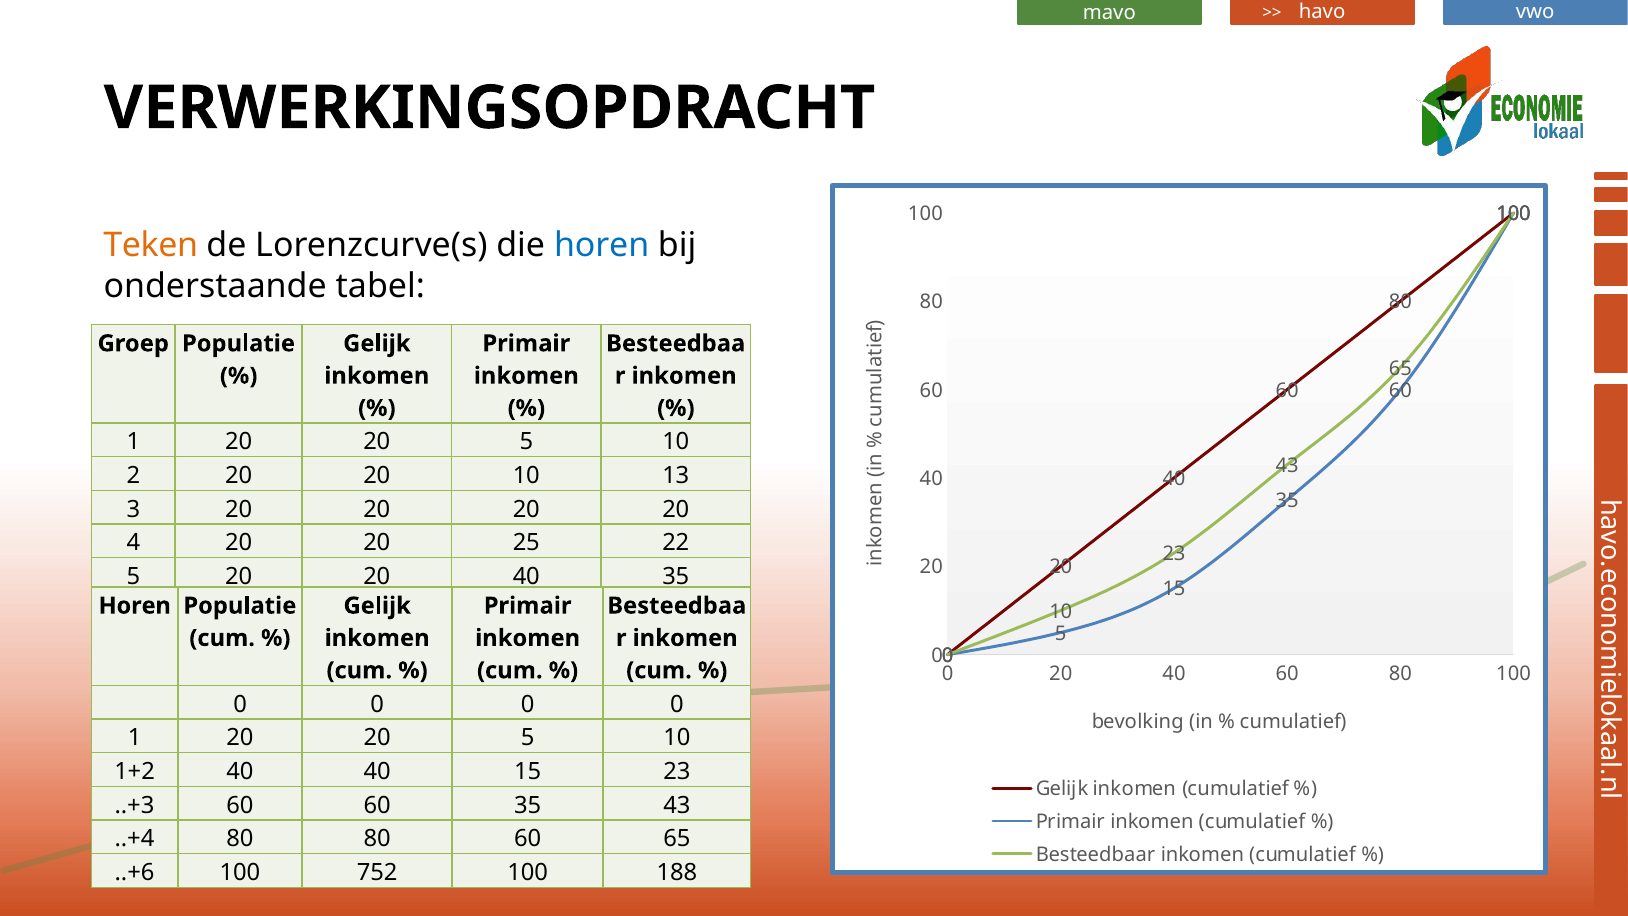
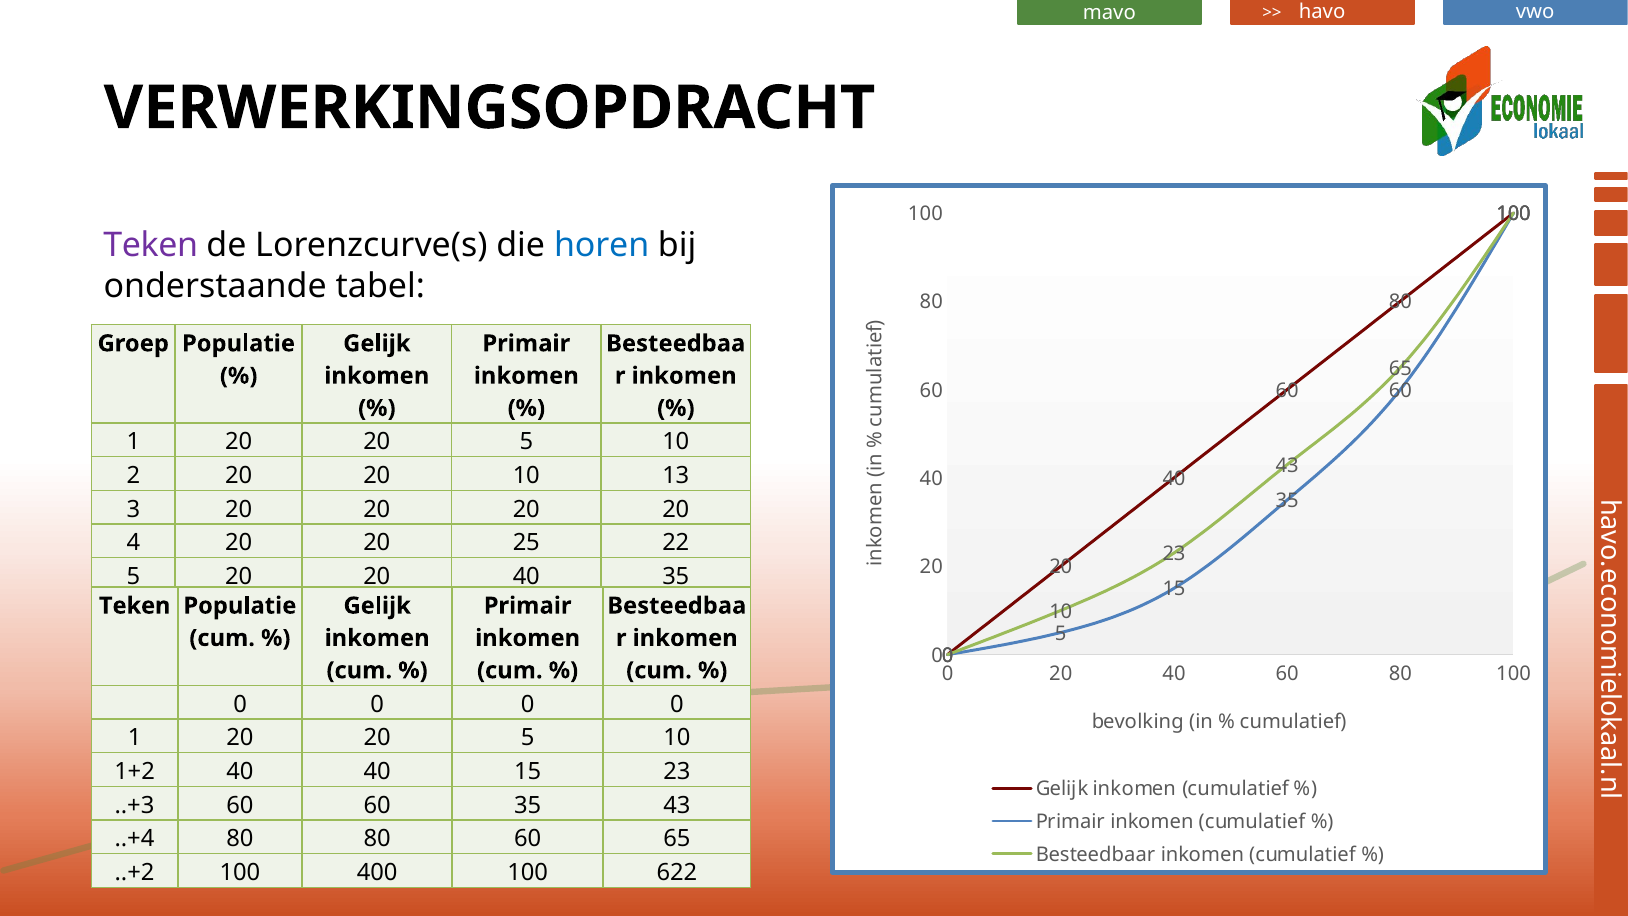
Teken colour: orange -> purple (151, 245)
Horen: Horen -> Teken (135, 606)
..+6: ..+6 -> ..+2 (135, 872)
752: 752 -> 400 (377, 872)
188: 188 -> 622 (677, 872)
